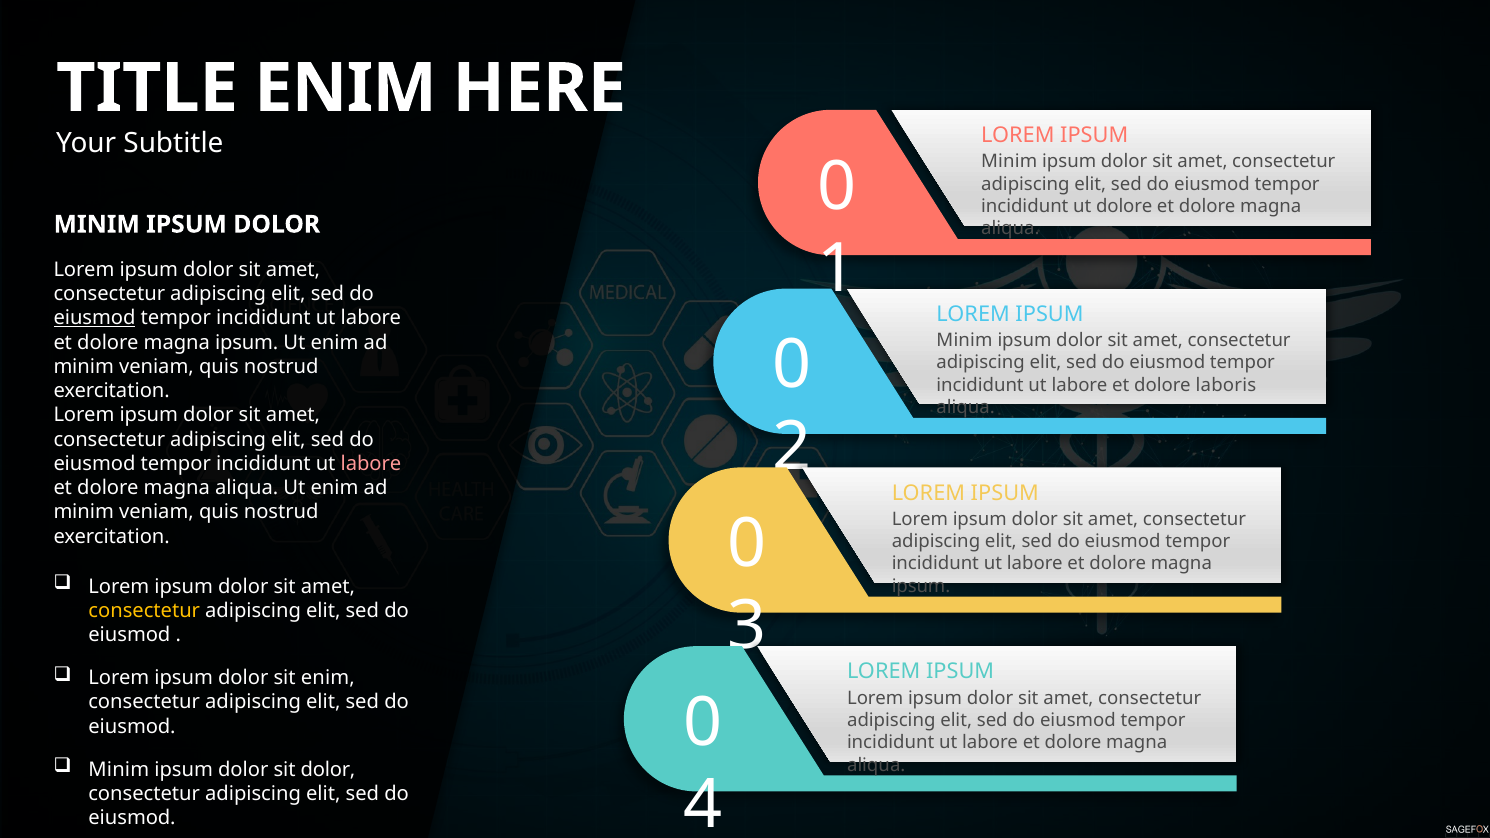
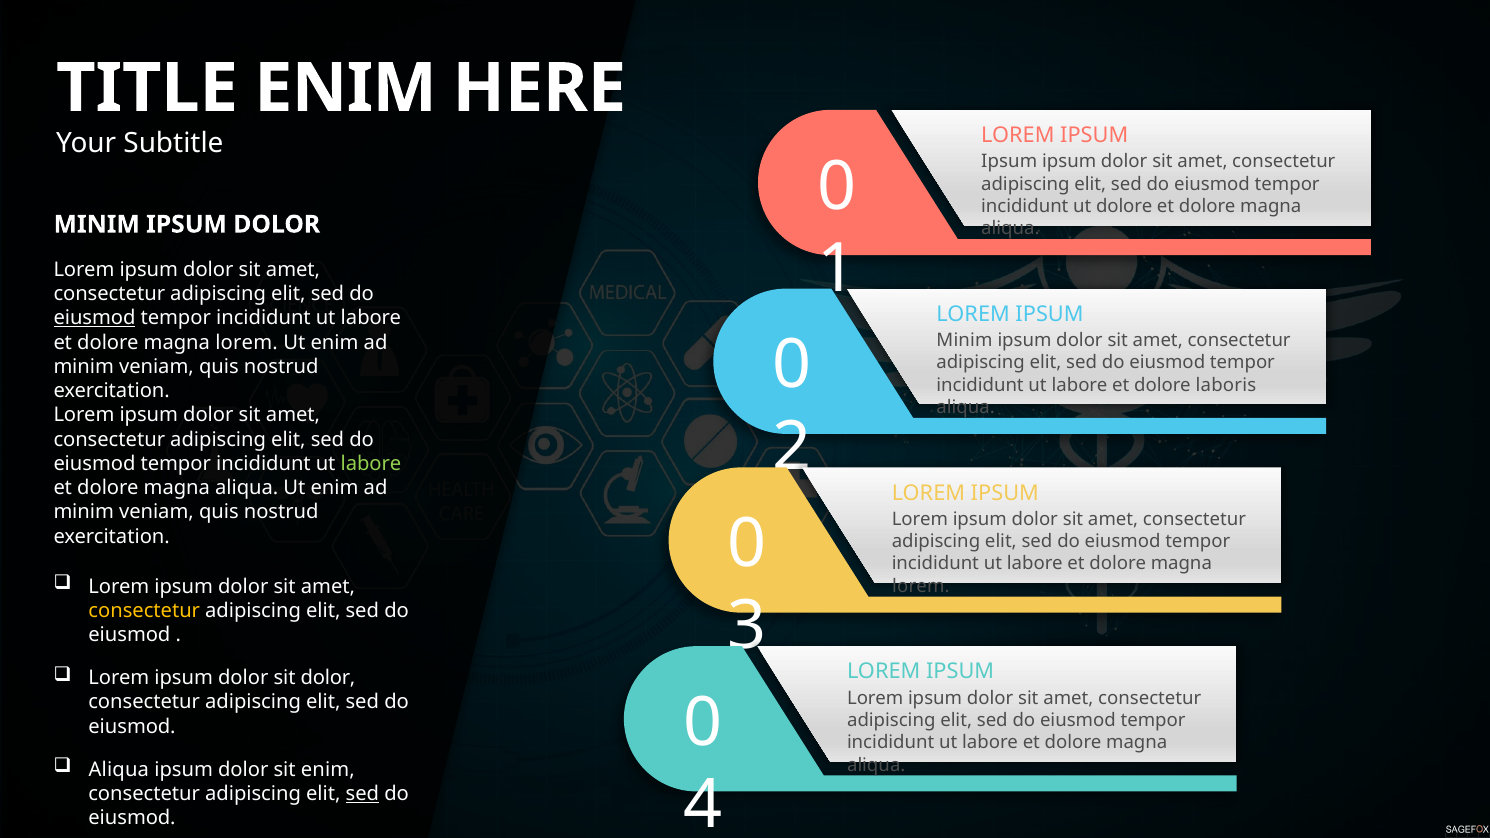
Minim: Minim -> Ipsum (1009, 162)
ipsum: ipsum -> lorem (247, 342)
labore colour: pink -> light green (371, 464)
ipsum: ipsum -> lorem (921, 586)
sit enim: enim -> dolor (328, 678)
Minim: Minim -> Aliqua (119, 770)
sit dolor: dolor -> enim (328, 770)
sed underline: none -> present (362, 794)
